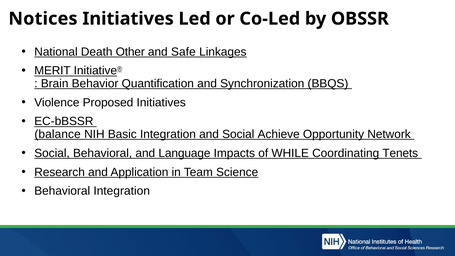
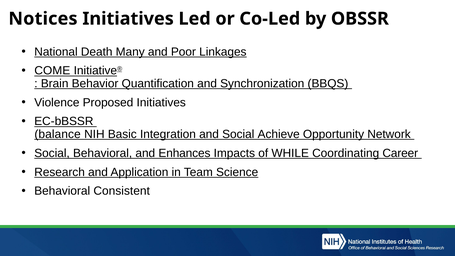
Other: Other -> Many (130, 52)
Safe: Safe -> Poor (183, 52)
MERIT: MERIT -> COME (52, 71)
Language: Language -> Enhances (184, 153)
Tenets: Tenets -> Career (400, 153)
Behavioral Integration: Integration -> Consistent (122, 191)
